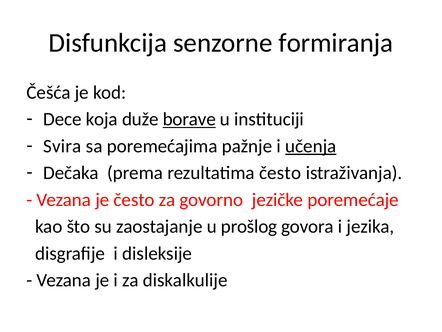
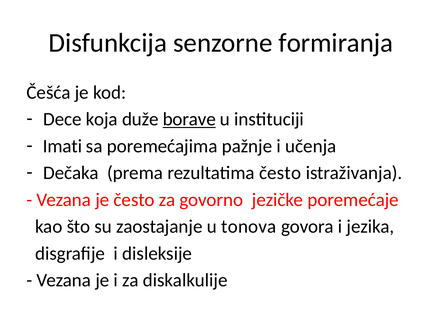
Svira: Svira -> Imati (63, 146)
učenja underline: present -> none (311, 146)
prošlog: prošlog -> tonova (249, 226)
